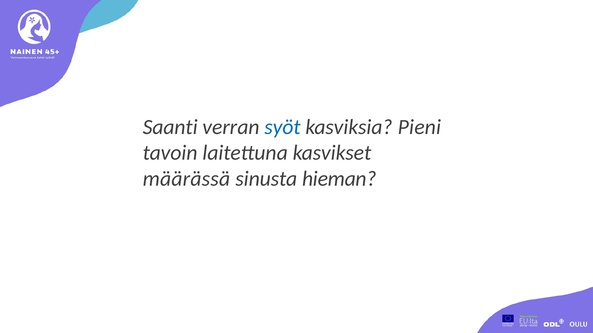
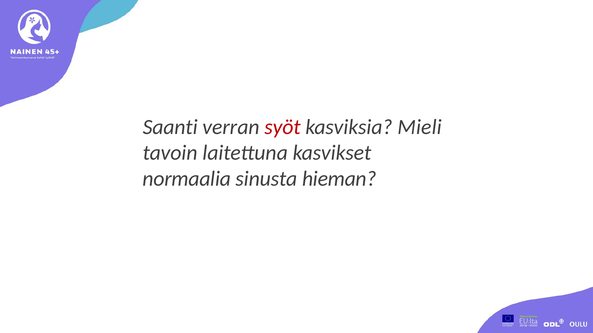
syöt colour: blue -> red (283, 127)
Pieni: Pieni -> Mieli (420, 127)
määrässä: määrässä -> normaalia (187, 179)
